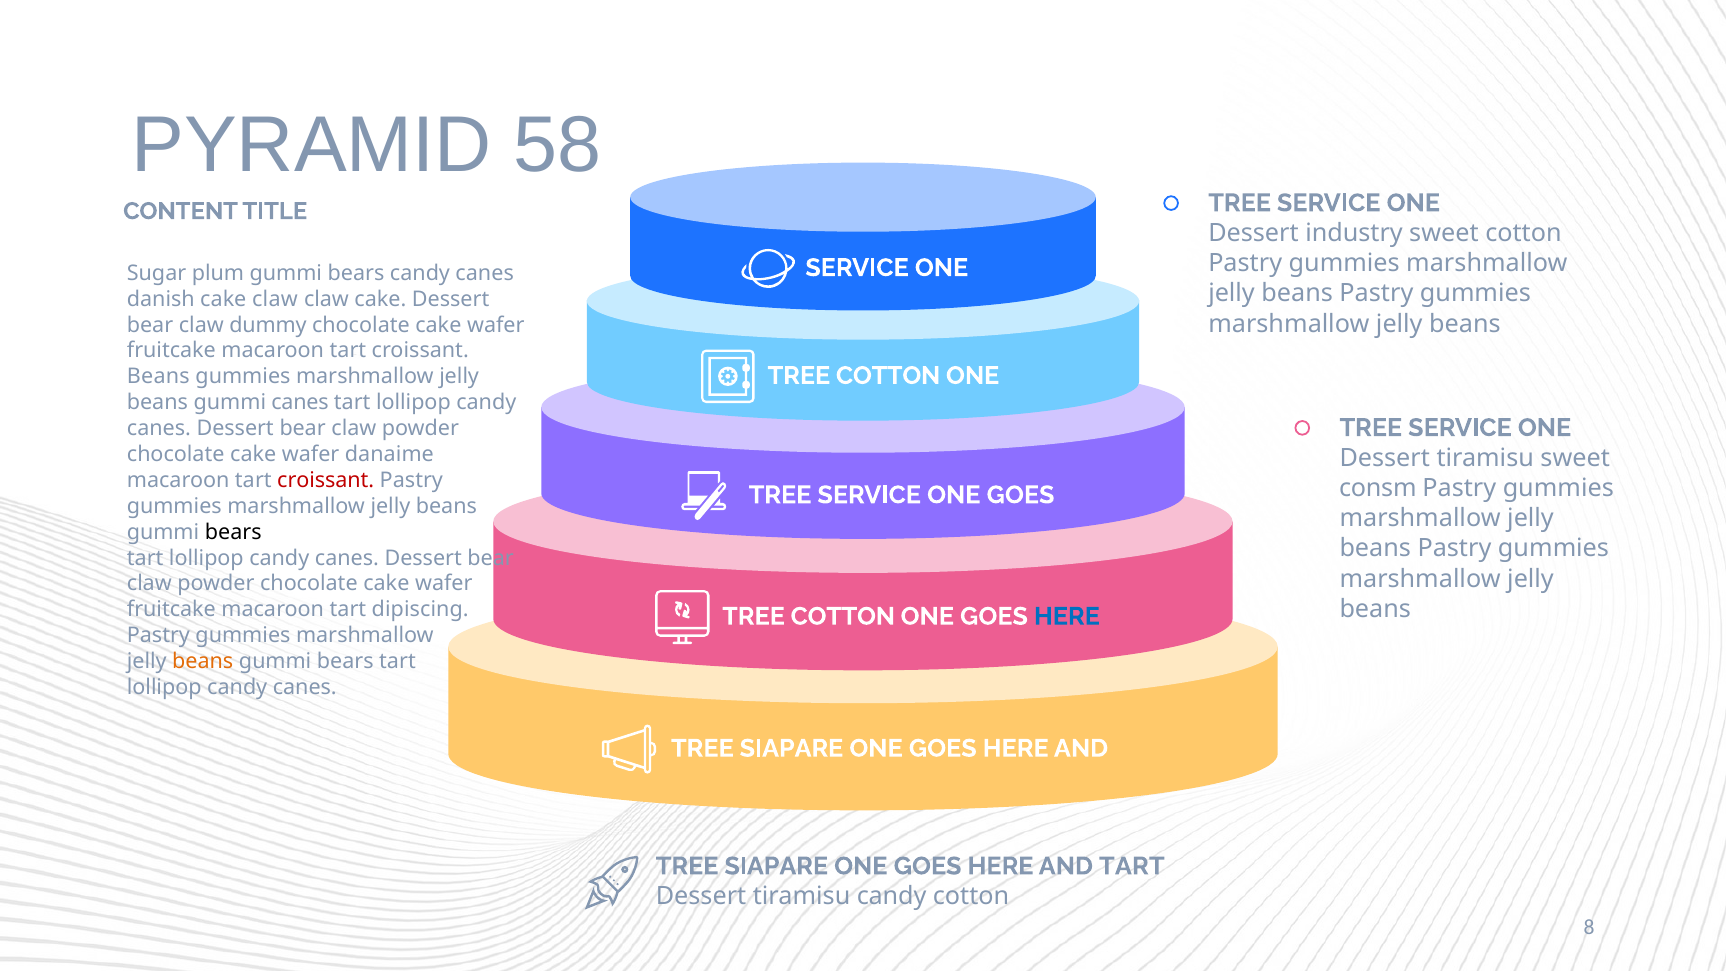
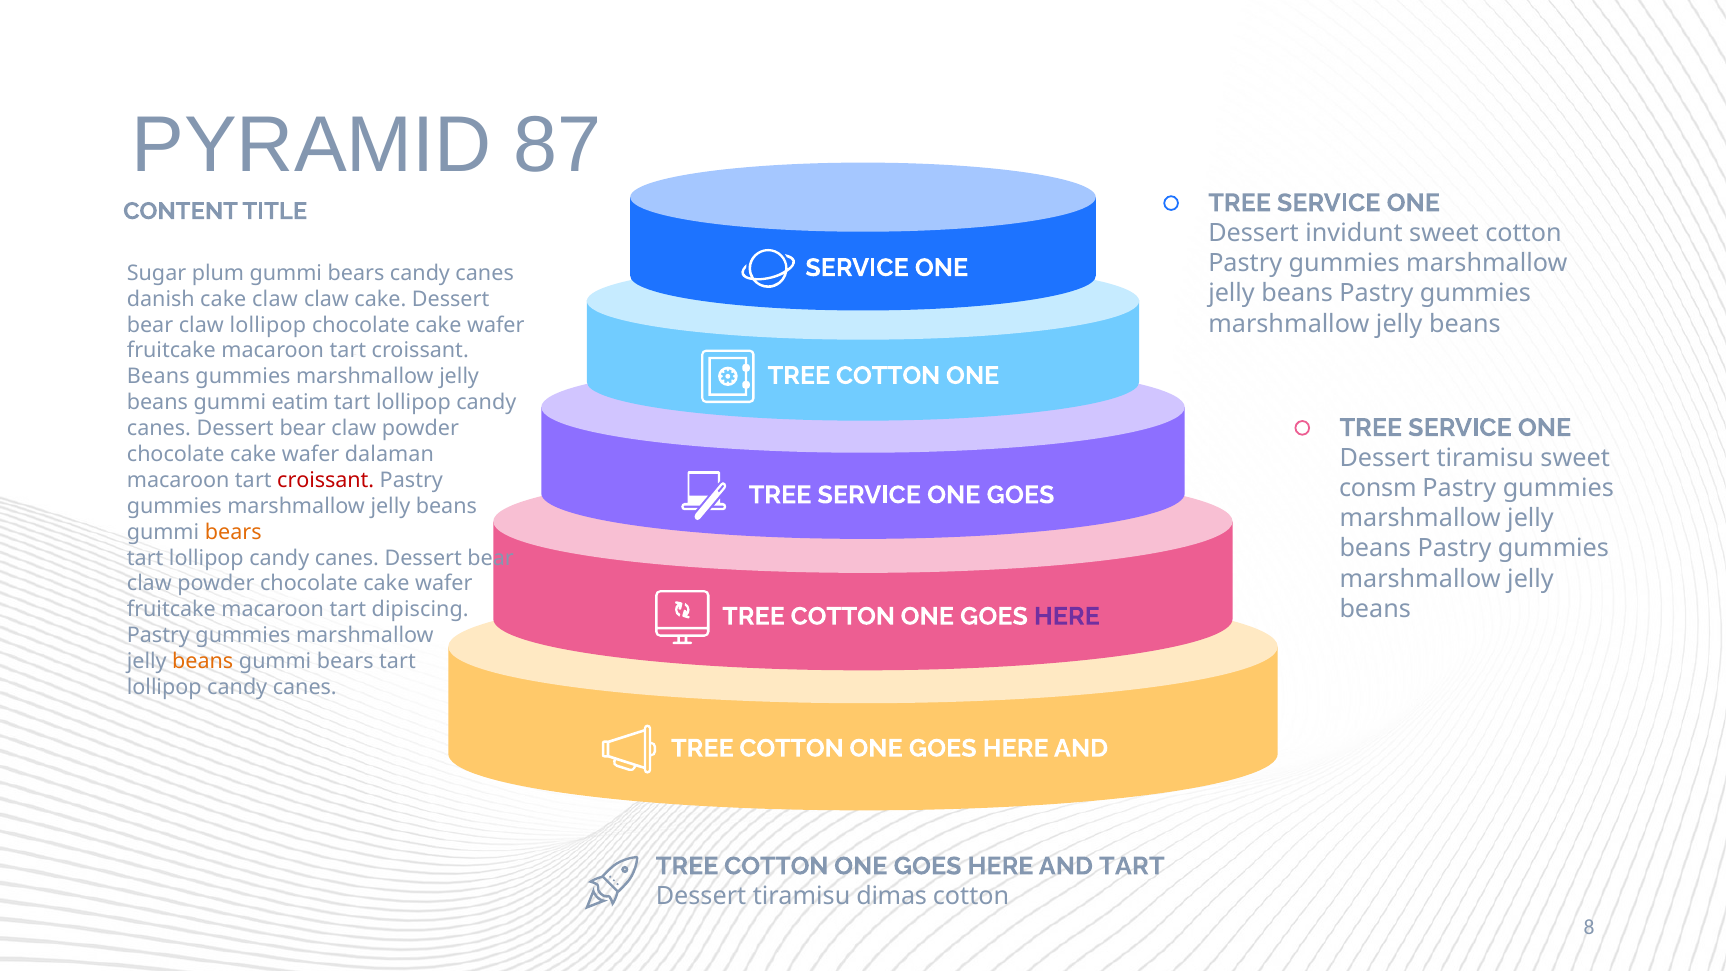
58: 58 -> 87 (558, 145)
industry: industry -> invidunt (1354, 233)
claw dummy: dummy -> lollipop (268, 325)
gummi canes: canes -> eatim (300, 403)
danaime: danaime -> dalaman (389, 454)
bears colour: black -> orange (233, 532)
HERE colour: blue -> purple (1067, 616)
SIAPARE: SIAPARE -> COTTON (792, 748)
SIAPARE: SIAPARE -> COTTON (776, 866)
tiramisu candy: candy -> dimas (892, 896)
